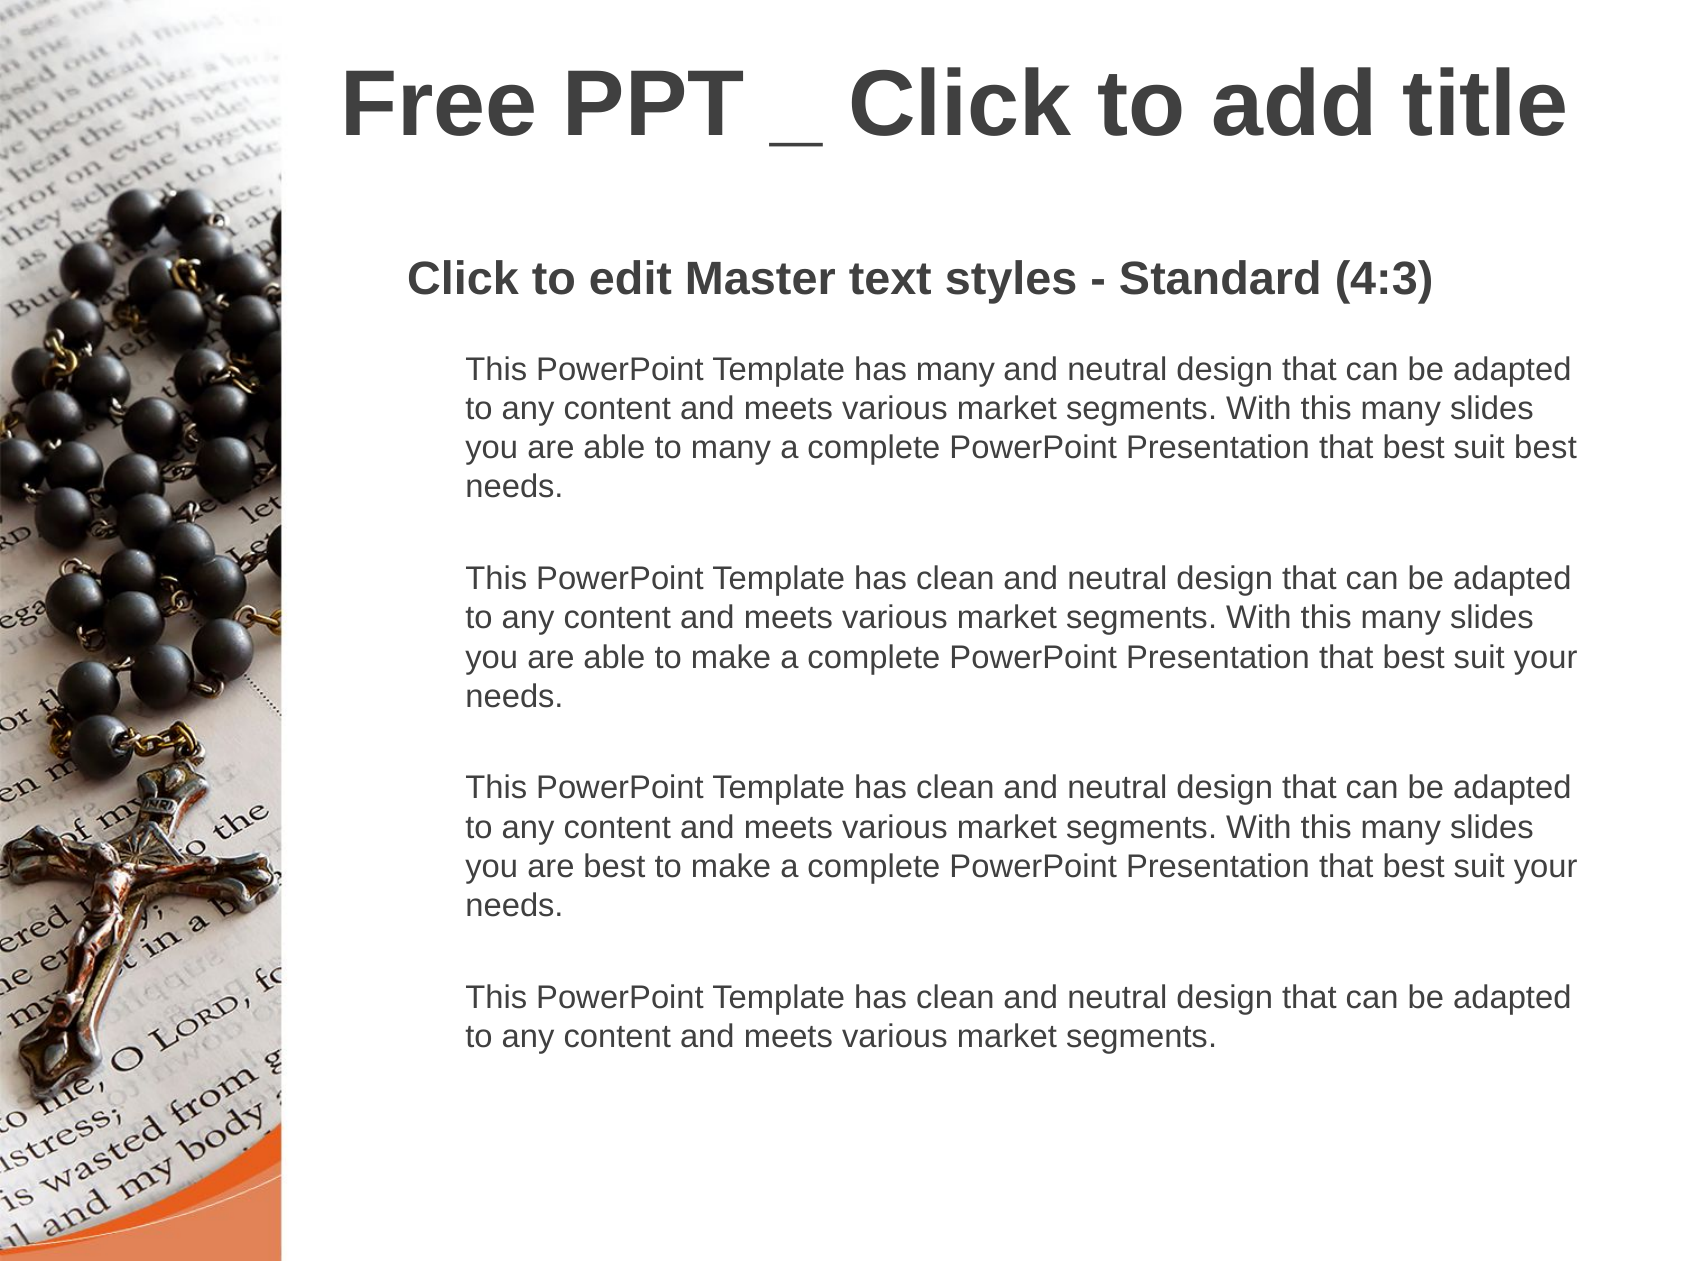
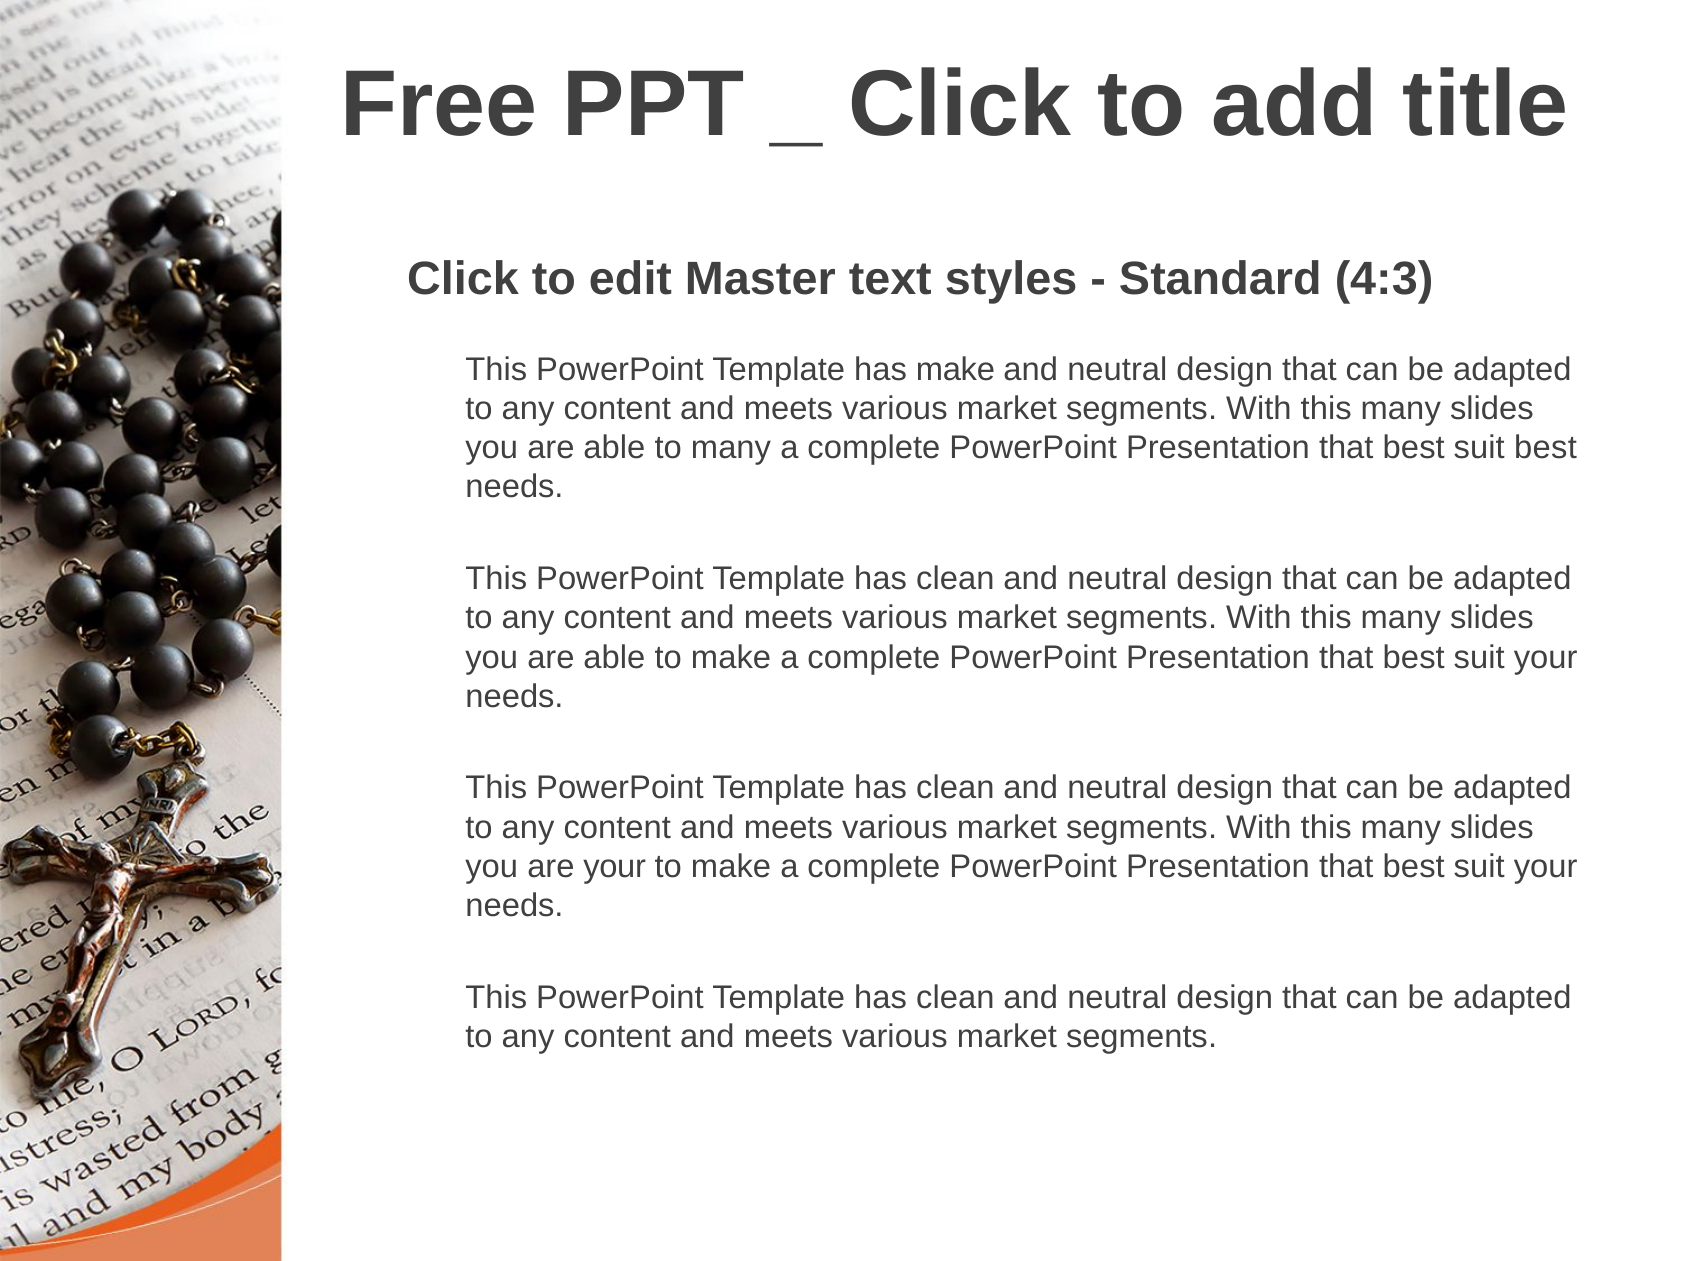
has many: many -> make (955, 370)
are best: best -> your (615, 867)
